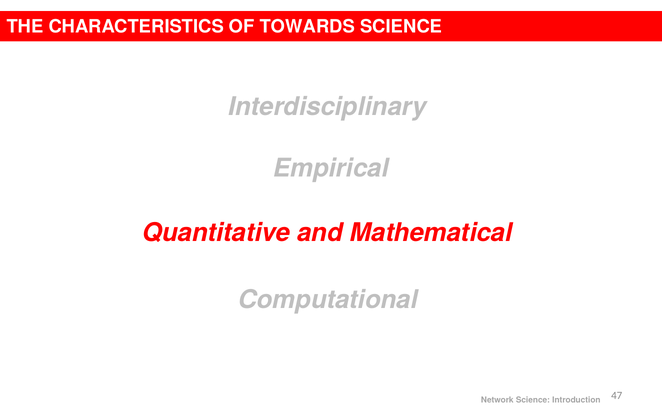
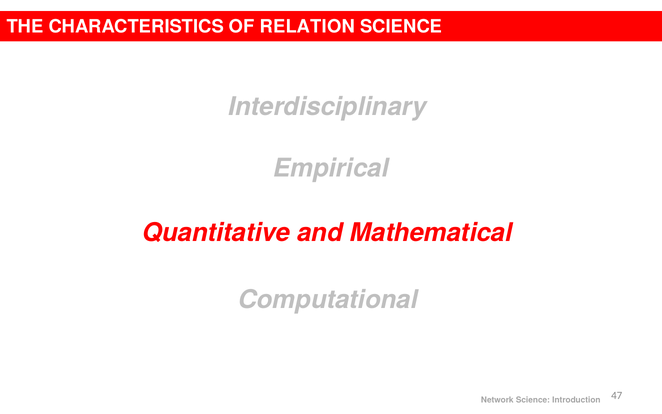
TOWARDS: TOWARDS -> RELATION (307, 27)
